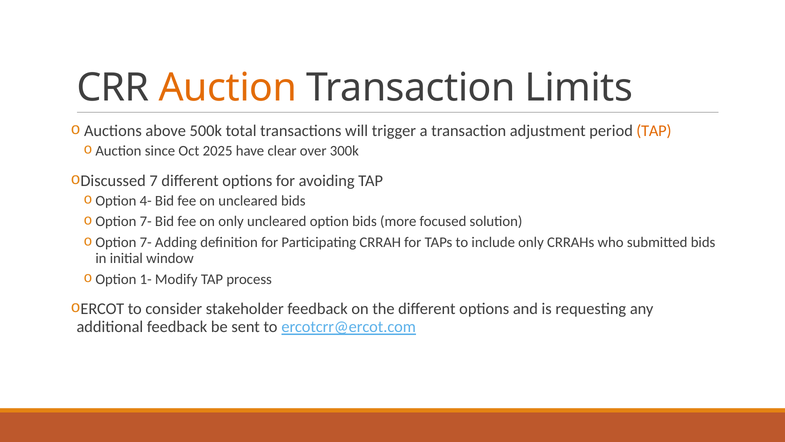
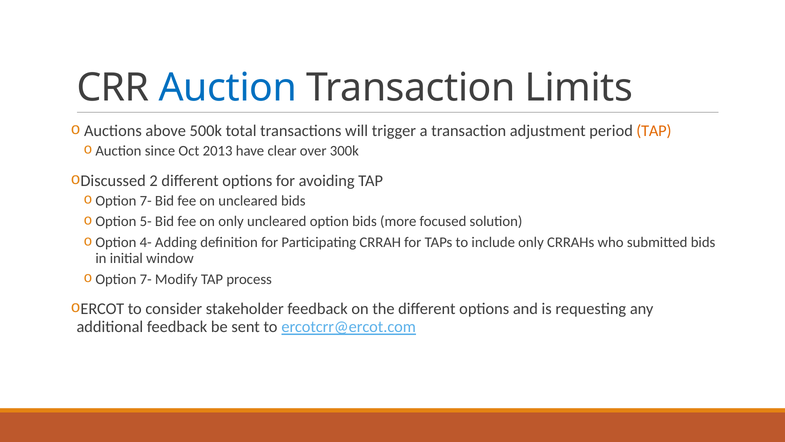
Auction colour: orange -> blue (228, 88)
2025: 2025 -> 2013 (218, 151)
7: 7 -> 2 (154, 180)
4-: 4- -> 7- (146, 201)
7-: 7- -> 5- (146, 221)
7-: 7- -> 4- (146, 242)
1-: 1- -> 7- (146, 279)
